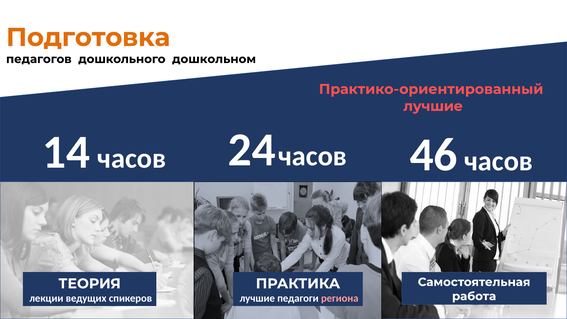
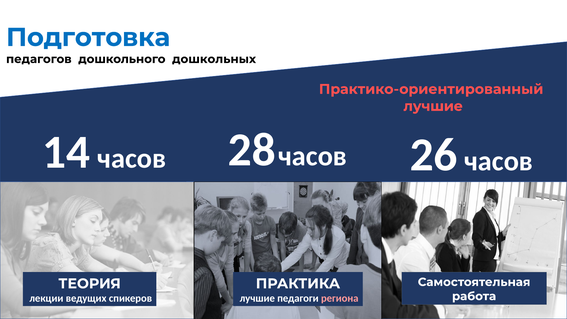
Подготовка colour: orange -> blue (88, 37)
дошкольном: дошкольном -> дошкольных (214, 59)
24: 24 -> 28 (252, 150)
46: 46 -> 26 (434, 155)
